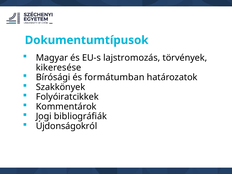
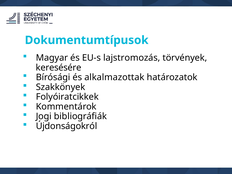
kikeresése: kikeresése -> keresésére (59, 68)
formátumban: formátumban -> alkalmazottak (114, 77)
